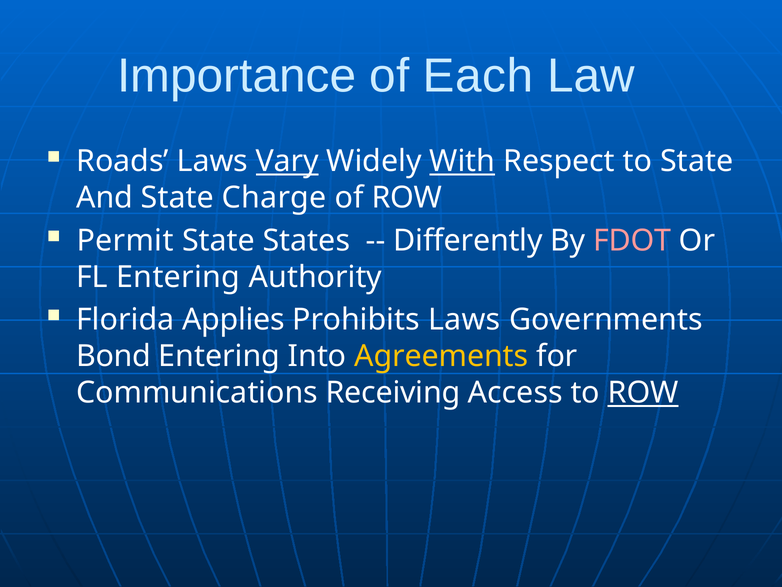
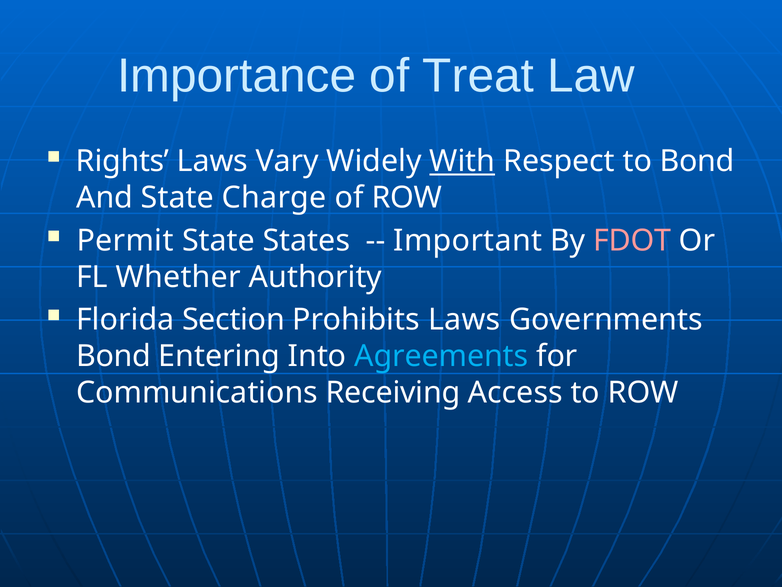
Each: Each -> Treat (478, 76)
Roads: Roads -> Rights (123, 161)
Vary underline: present -> none (287, 161)
to State: State -> Bond (697, 161)
Differently: Differently -> Important (468, 240)
FL Entering: Entering -> Whether (178, 277)
Applies: Applies -> Section (233, 319)
Agreements colour: yellow -> light blue (441, 356)
ROW underline: present -> none (643, 392)
